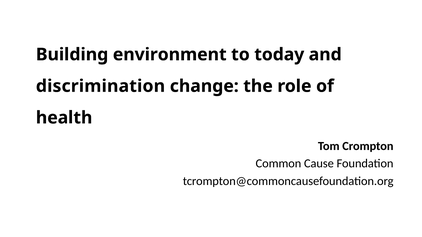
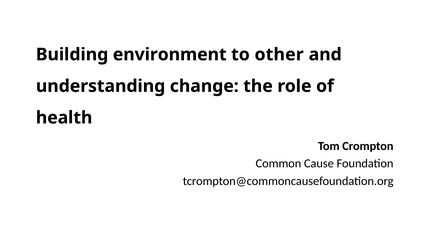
today: today -> other (279, 55)
discrimination: discrimination -> understanding (101, 86)
